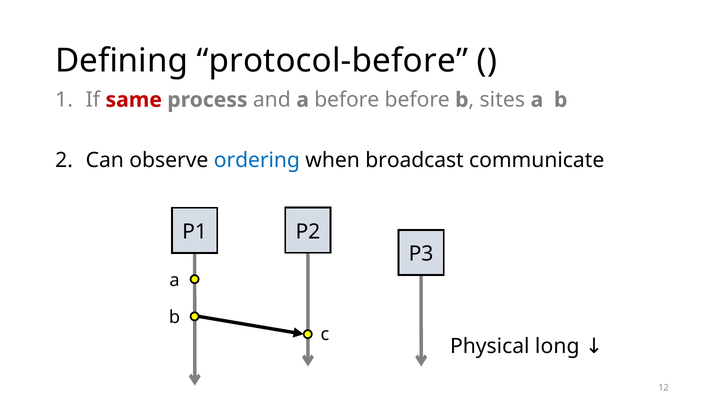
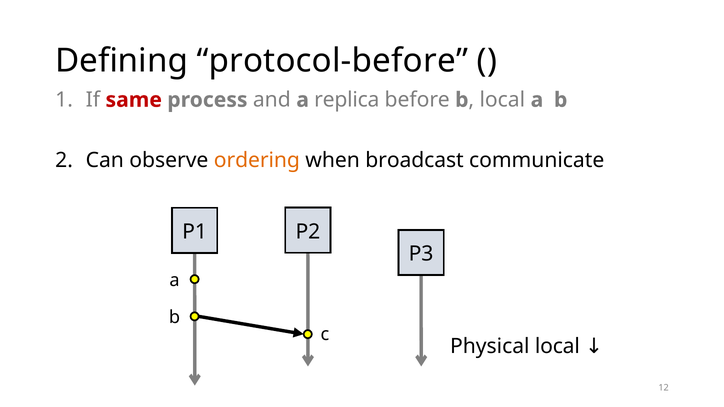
a before: before -> replica (347, 100)
sites: sites -> local (502, 100)
ordering colour: blue -> orange (257, 161)
Physical long: long -> local (557, 347)
